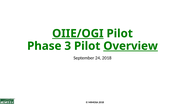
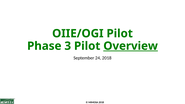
OIIE/OGI underline: present -> none (78, 34)
